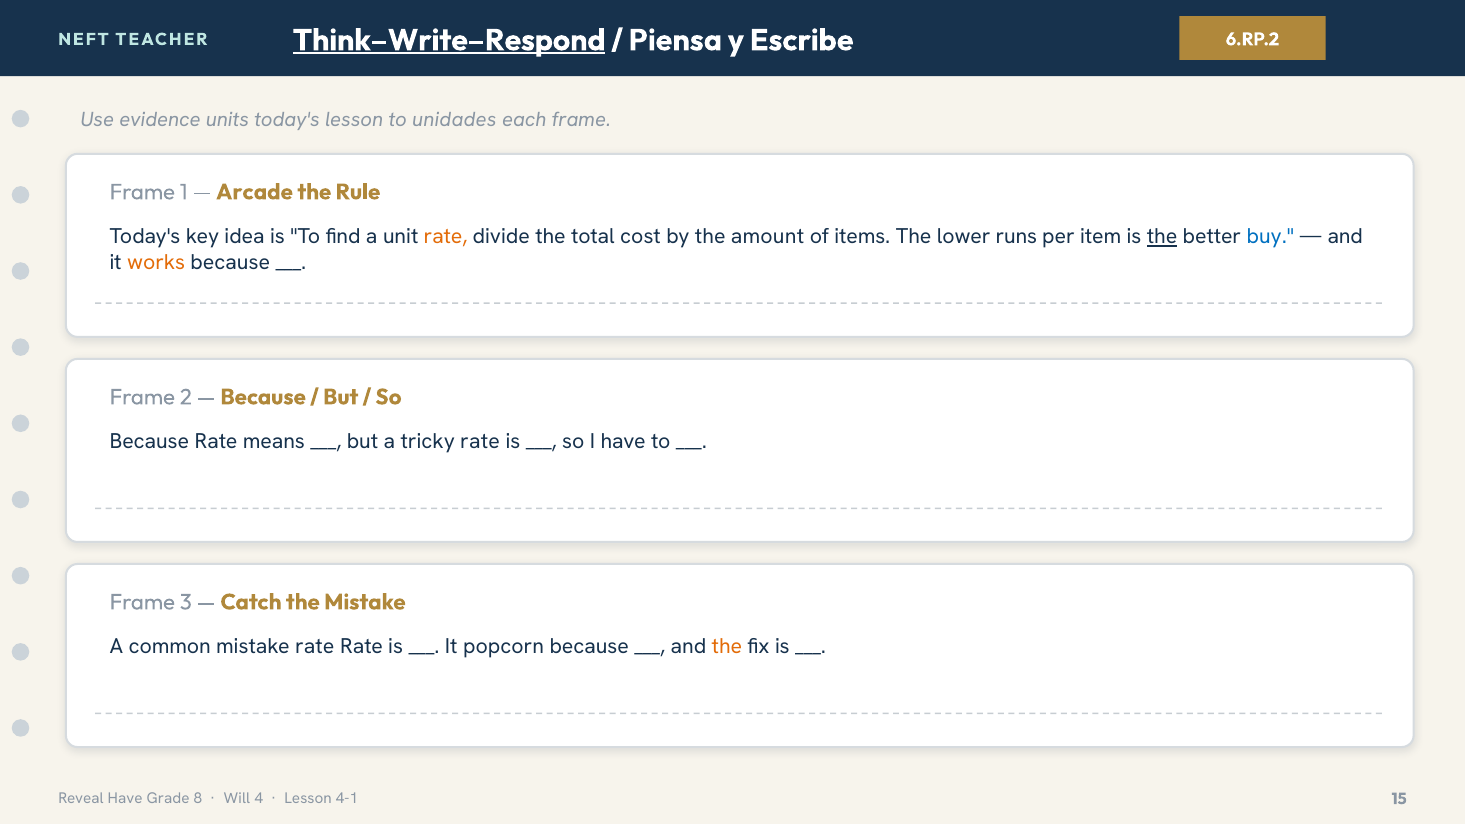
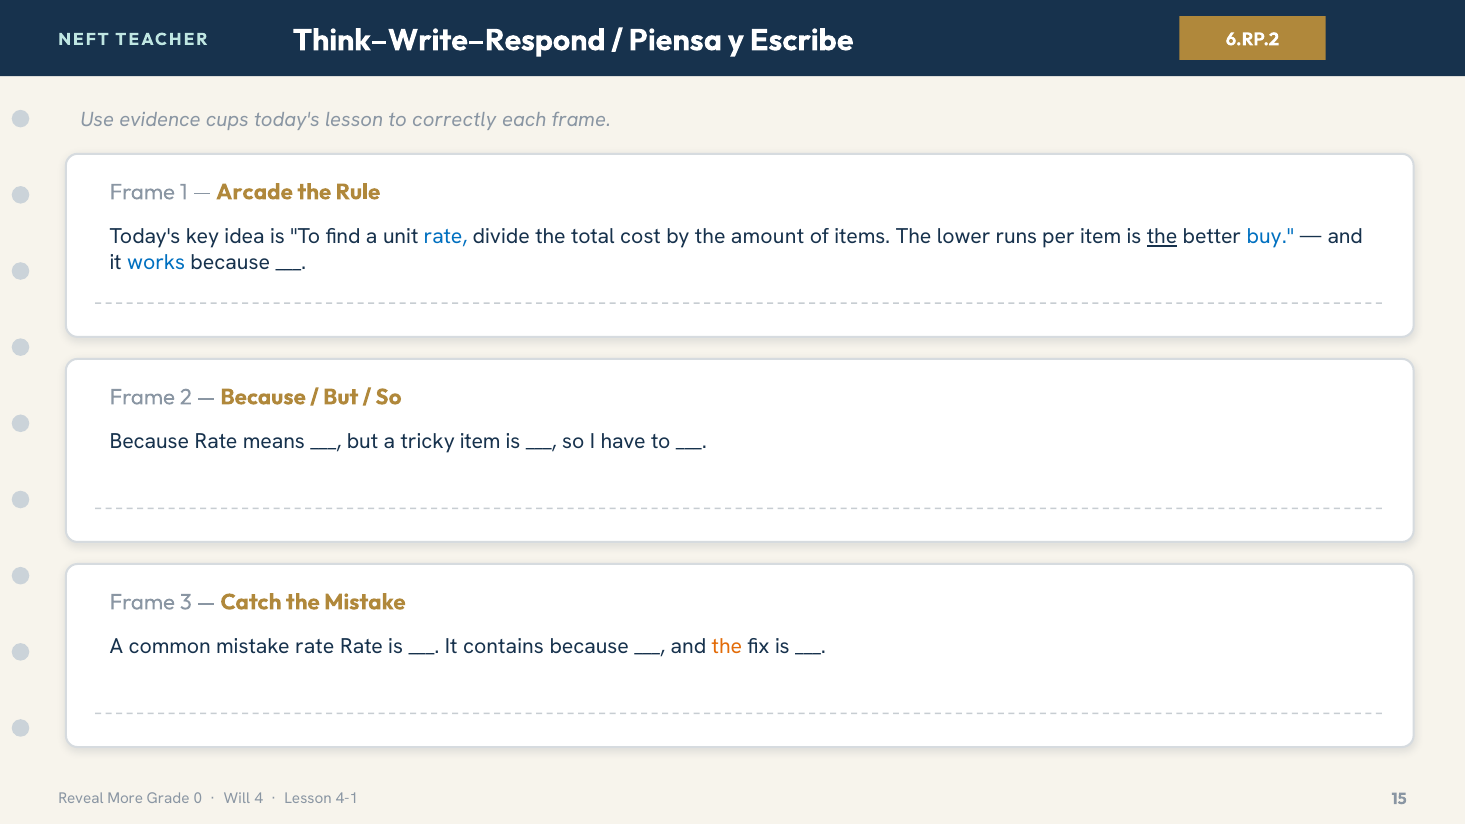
Think–Write–Respond underline: present -> none (449, 40)
units: units -> cups (227, 120)
unidades: unidades -> correctly (454, 120)
rate colour: orange -> blue (446, 237)
works colour: orange -> blue (156, 262)
tricky rate: rate -> item (480, 442)
popcorn: popcorn -> contains (503, 647)
Reveal Have: Have -> More (125, 799)
8: 8 -> 0 (198, 799)
